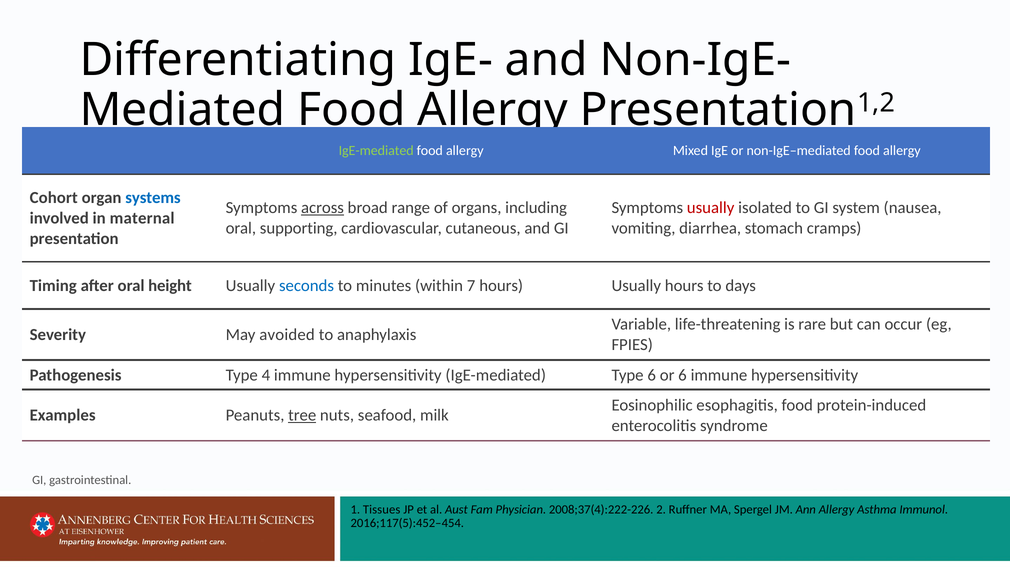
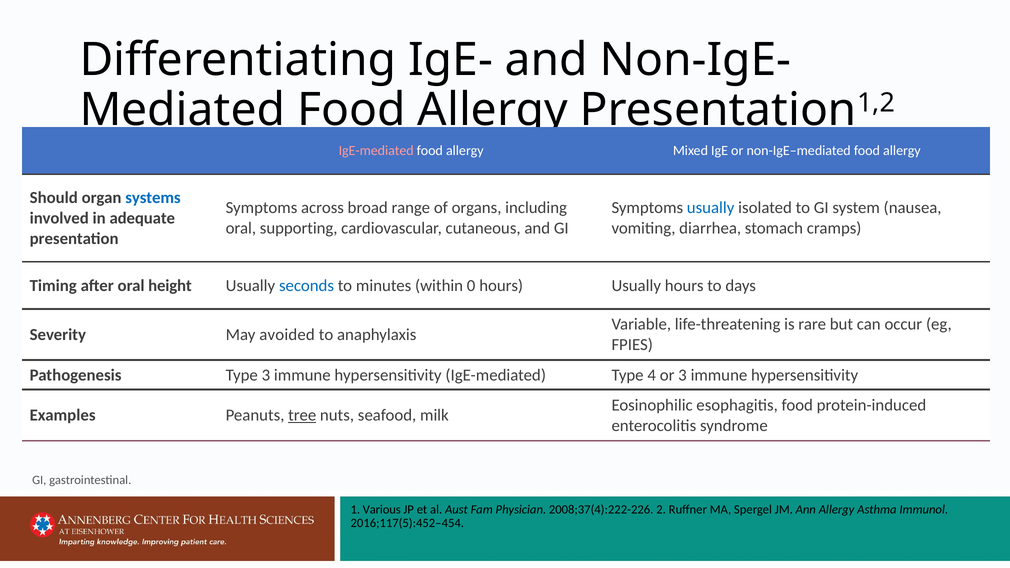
IgE-mediated colour: light green -> pink (376, 151)
Cohort: Cohort -> Should (54, 198)
across underline: present -> none (322, 208)
usually colour: red -> blue (711, 208)
maternal: maternal -> adequate (142, 218)
7: 7 -> 0 (471, 286)
Type 4: 4 -> 3 (266, 375)
Type 6: 6 -> 4 (652, 375)
or 6: 6 -> 3 (682, 375)
Tissues: Tissues -> Various (382, 510)
